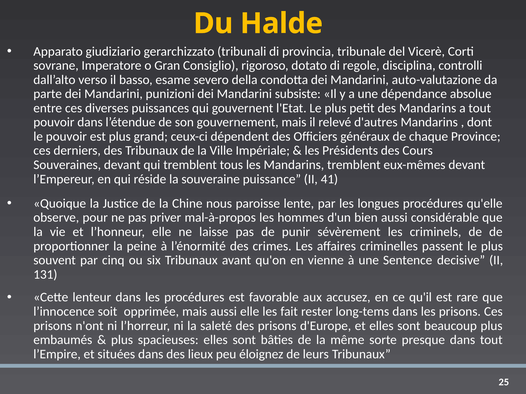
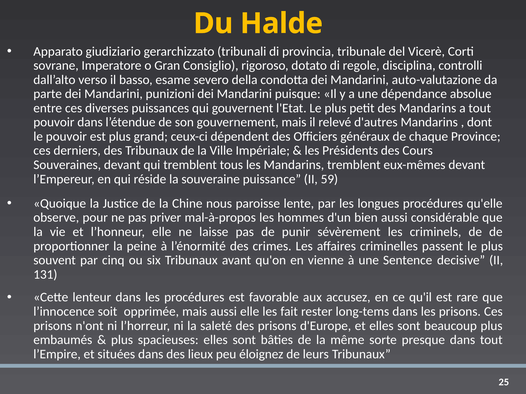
subsiste: subsiste -> puisque (298, 94)
41: 41 -> 59 (329, 179)
